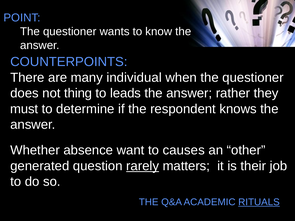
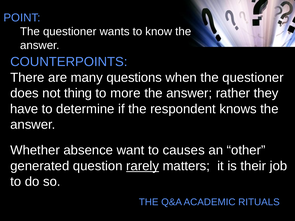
individual: individual -> questions (134, 78)
leads: leads -> more (125, 93)
must: must -> have (24, 109)
RITUALS underline: present -> none (259, 202)
